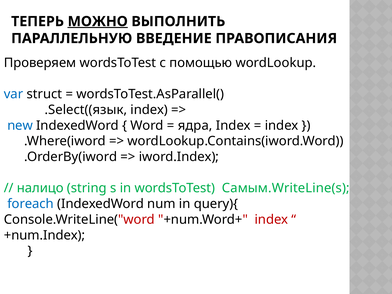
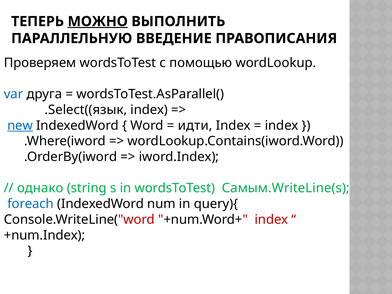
struct: struct -> друга (44, 94)
new underline: none -> present (20, 125)
ядра: ядра -> идти (195, 125)
налицо: налицо -> однако (40, 188)
